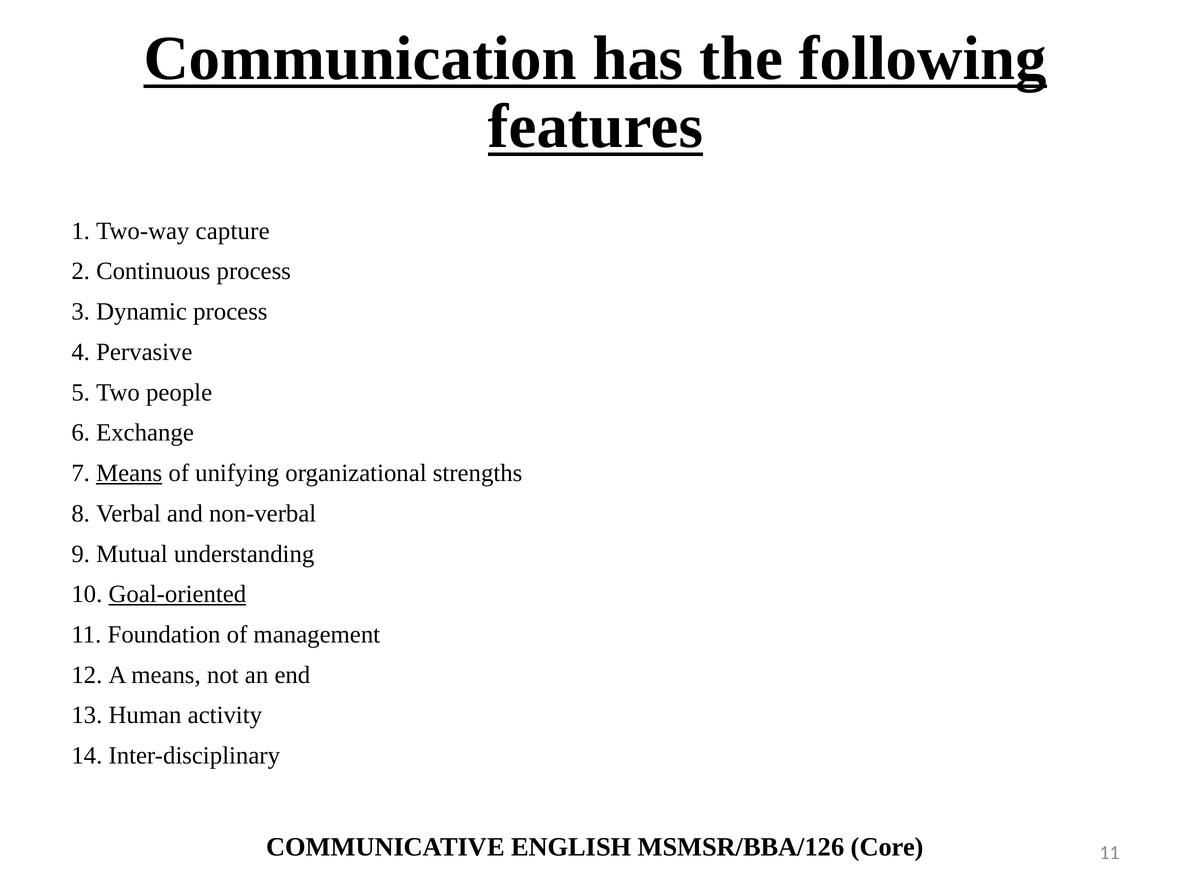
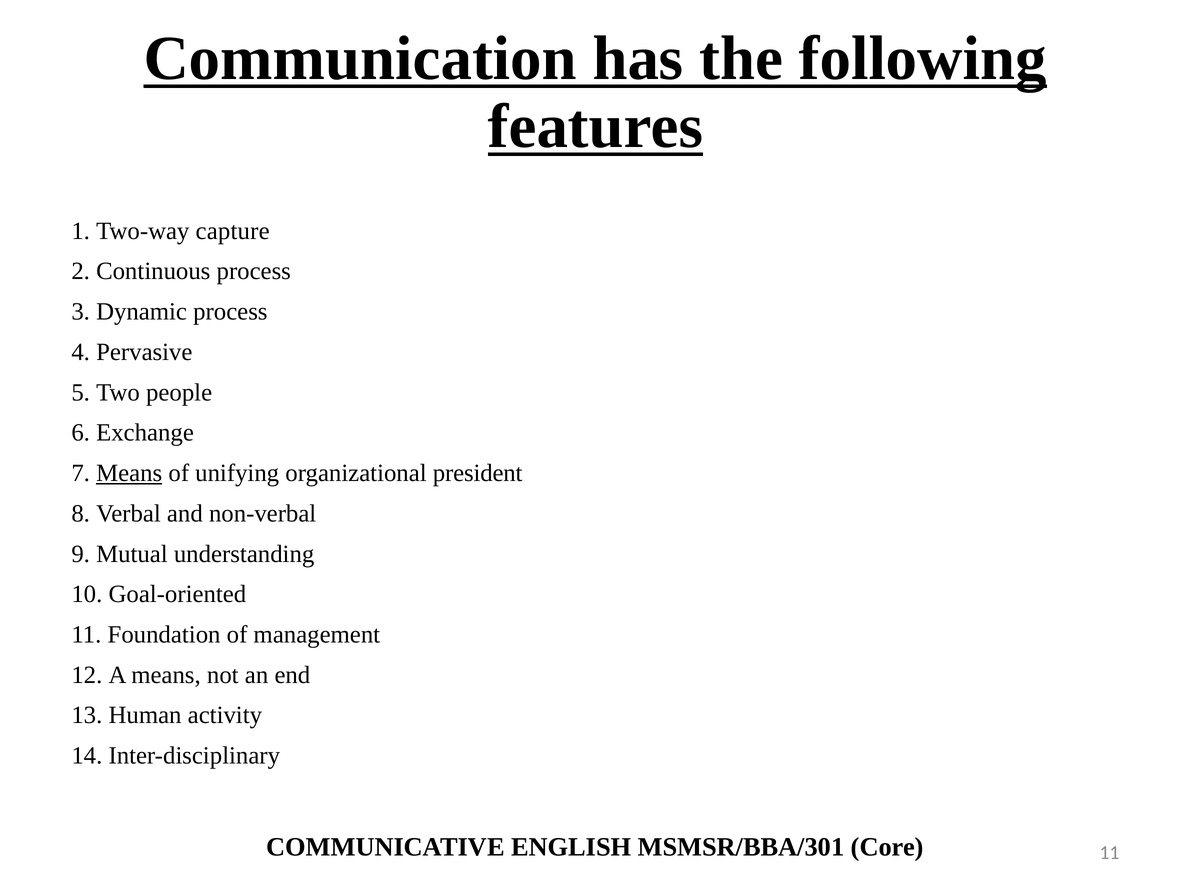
strengths: strengths -> president (478, 473)
Goal-oriented underline: present -> none (177, 594)
MSMSR/BBA/126: MSMSR/BBA/126 -> MSMSR/BBA/301 (741, 847)
